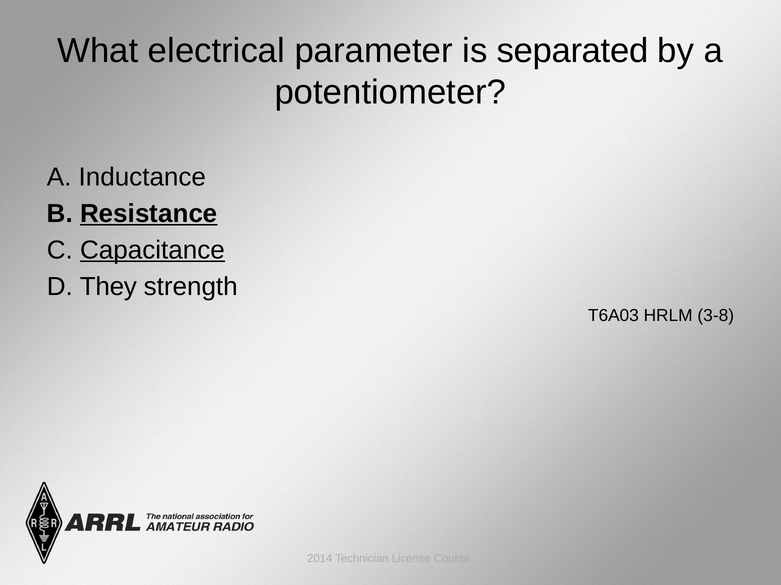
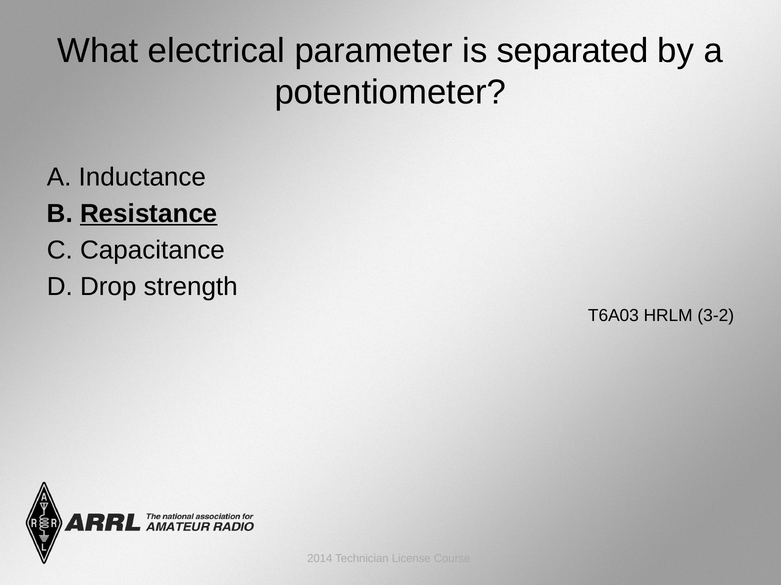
Capacitance underline: present -> none (152, 250)
They: They -> Drop (108, 287)
3-8: 3-8 -> 3-2 (716, 316)
